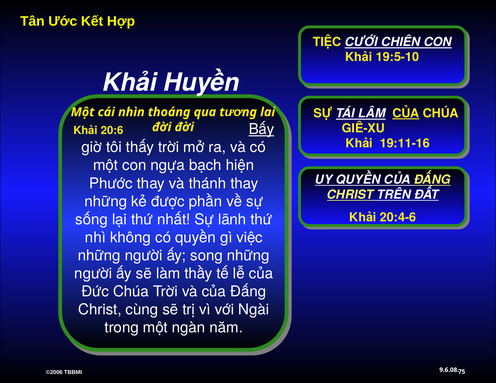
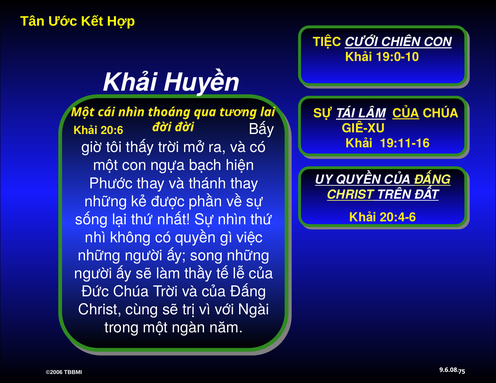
19:5-10: 19:5-10 -> 19:0-10 (397, 57)
Bấy underline: present -> none (261, 129)
Sự lãnh: lãnh -> nhìn (232, 220)
